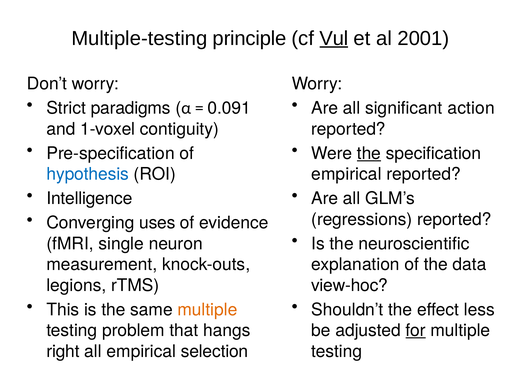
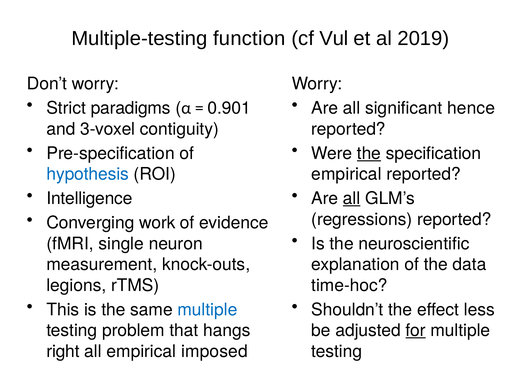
principle: principle -> function (249, 38)
Vul underline: present -> none (334, 38)
2001: 2001 -> 2019 (423, 38)
0.091: 0.091 -> 0.901 (229, 108)
action: action -> hence (471, 108)
1-voxel: 1-voxel -> 3-voxel (108, 129)
all underline: none -> present (352, 198)
uses: uses -> work (157, 223)
view-hoc: view-hoc -> time-hoc (349, 285)
multiple colour: orange -> blue (207, 309)
selection: selection -> imposed (214, 351)
